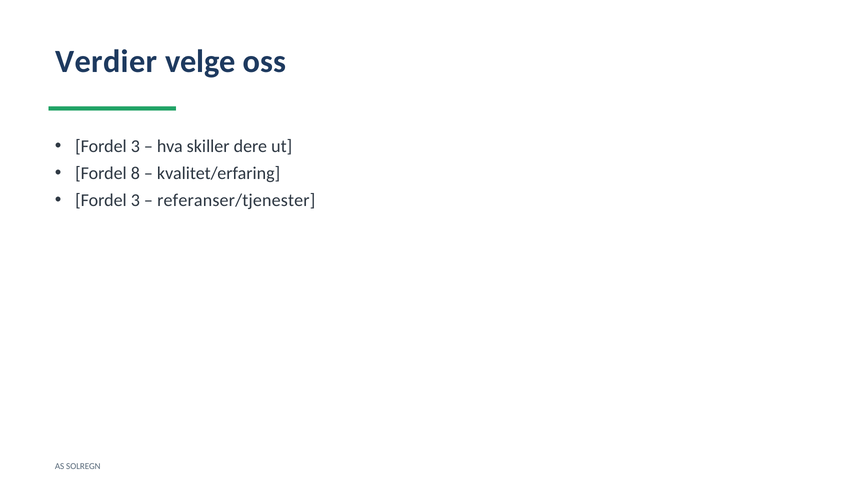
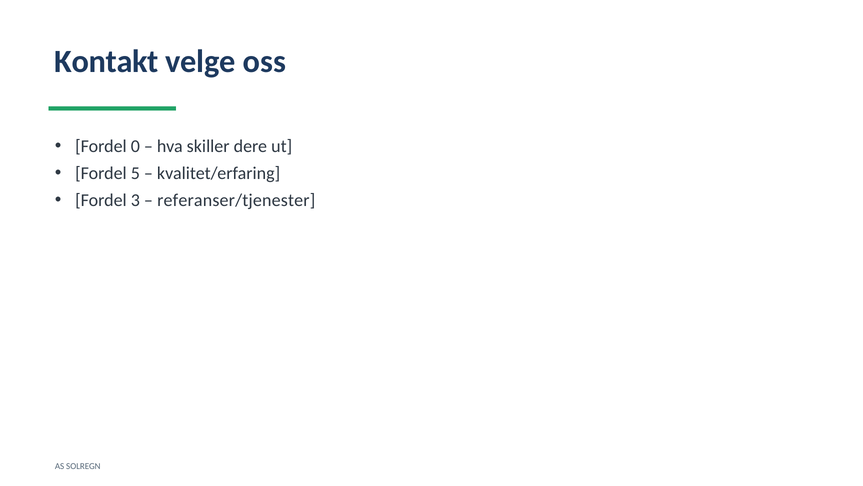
Verdier: Verdier -> Kontakt (106, 62)
3: 3 -> 0 (135, 146)
8: 8 -> 5 (135, 173)
